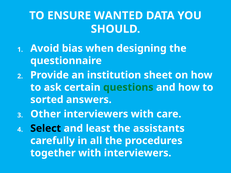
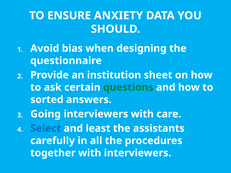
WANTED: WANTED -> ANXIETY (119, 16)
Other: Other -> Going (46, 114)
Select colour: black -> blue (46, 129)
